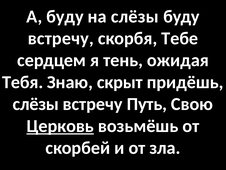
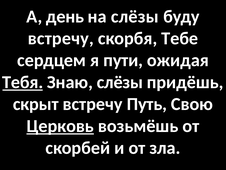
А буду: буду -> день (65, 16)
тень: тень -> пути (123, 60)
Тебя underline: none -> present (23, 82)
Знаю скрыт: скрыт -> слёзы (120, 82)
слёзы: слёзы -> скрыт (36, 104)
